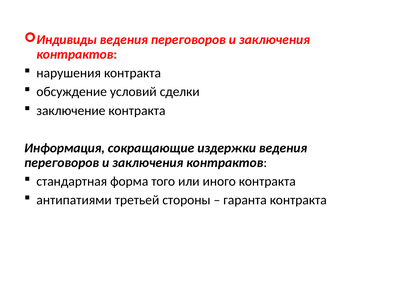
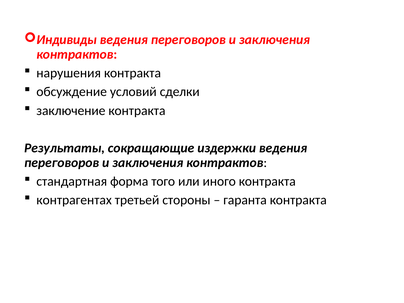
Информация: Информация -> Результаты (65, 148)
антипатиями: антипатиями -> контрагентах (74, 200)
